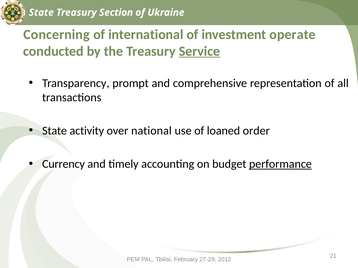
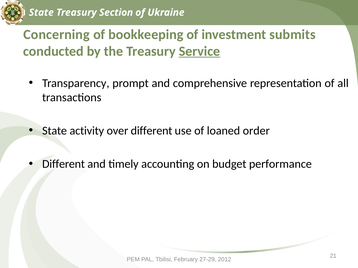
international: international -> bookkeeping (146, 35)
operate: operate -> submits (293, 35)
over national: national -> different (152, 131)
Currency: Currency -> Different (64, 164)
performance underline: present -> none (280, 164)
